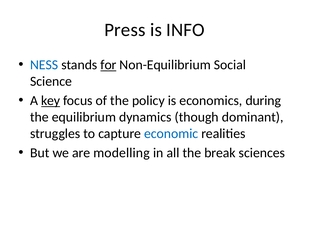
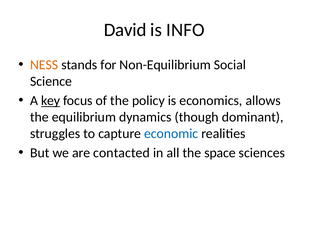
Press: Press -> David (125, 30)
NESS colour: blue -> orange (44, 65)
for underline: present -> none (108, 65)
during: during -> allows (263, 101)
modelling: modelling -> contacted (122, 153)
break: break -> space (220, 153)
